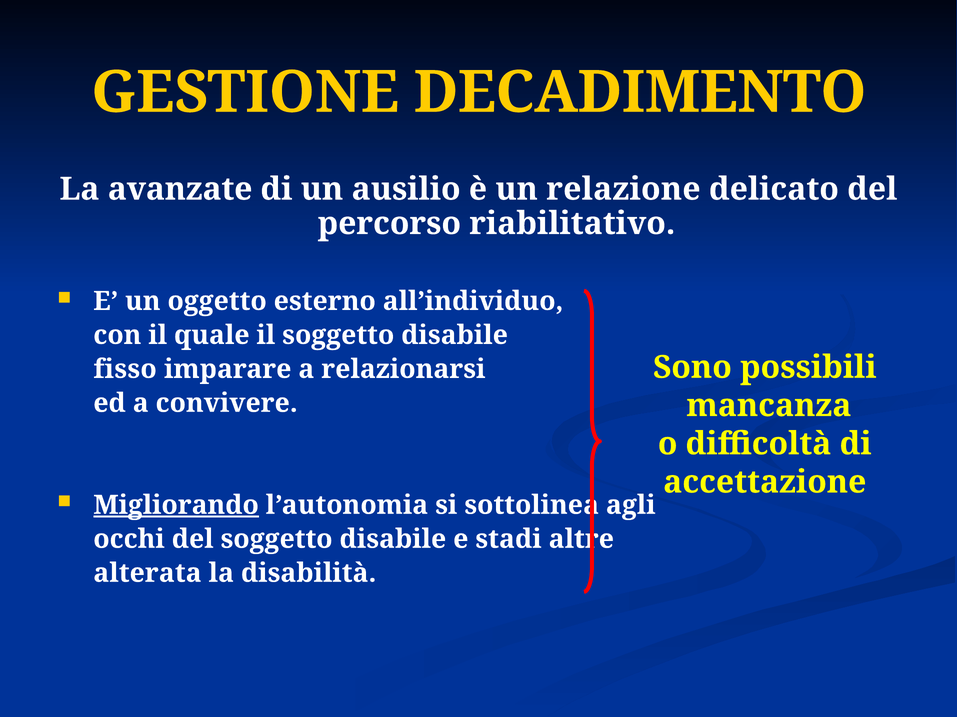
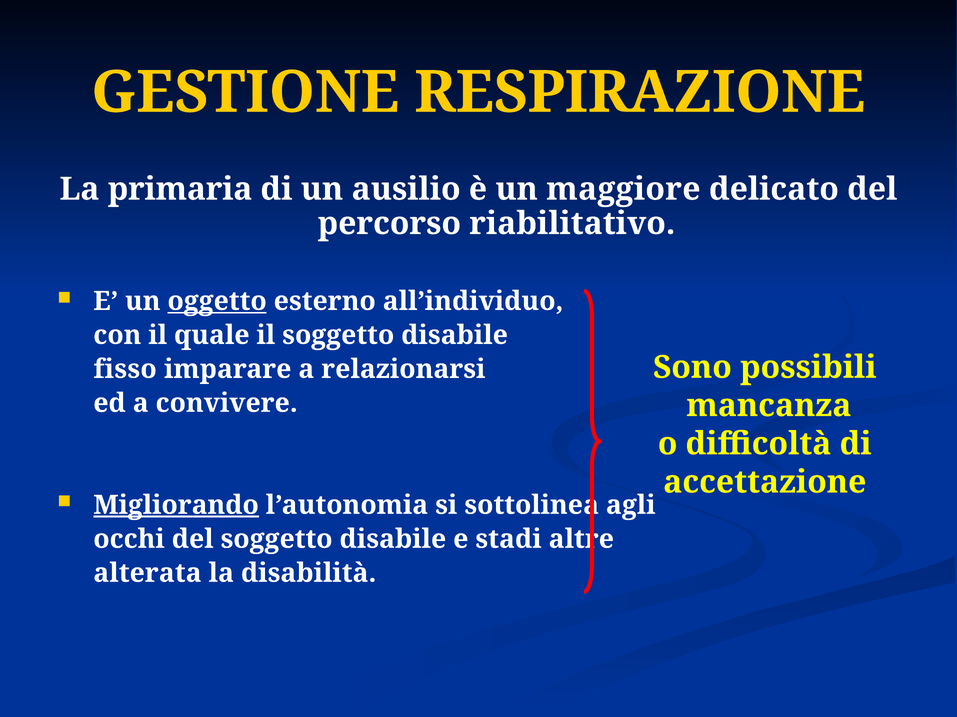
DECADIMENTO: DECADIMENTO -> RESPIRAZIONE (640, 93)
avanzate: avanzate -> primaria (180, 189)
relazione: relazione -> maggiore (623, 189)
oggetto underline: none -> present (217, 301)
